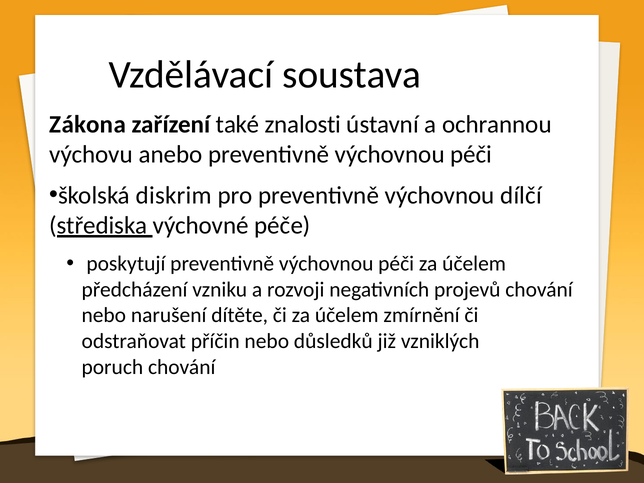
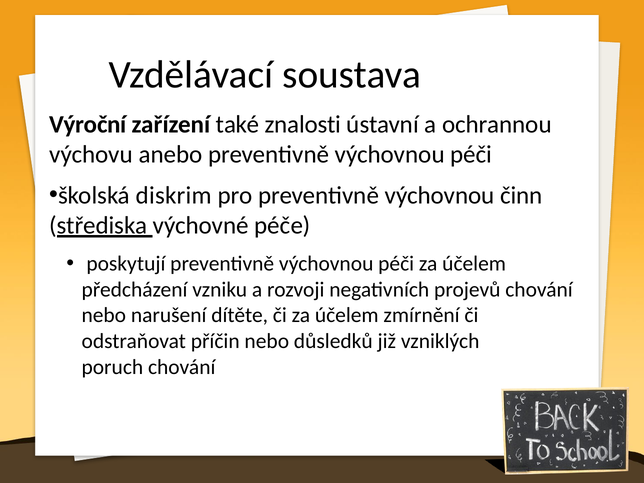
Zákona: Zákona -> Výroční (88, 124)
dílčí: dílčí -> činn (521, 195)
